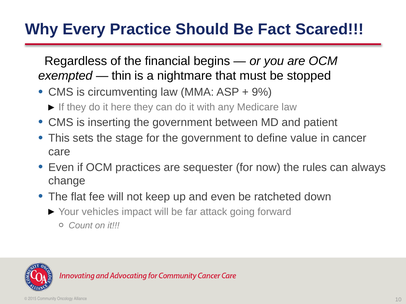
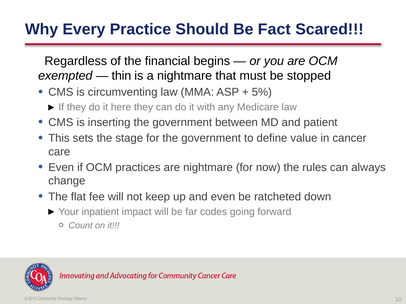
9%: 9% -> 5% (262, 92)
are sequester: sequester -> nightmare (208, 168)
vehicles: vehicles -> inpatient (100, 212)
attack: attack -> codes (214, 212)
